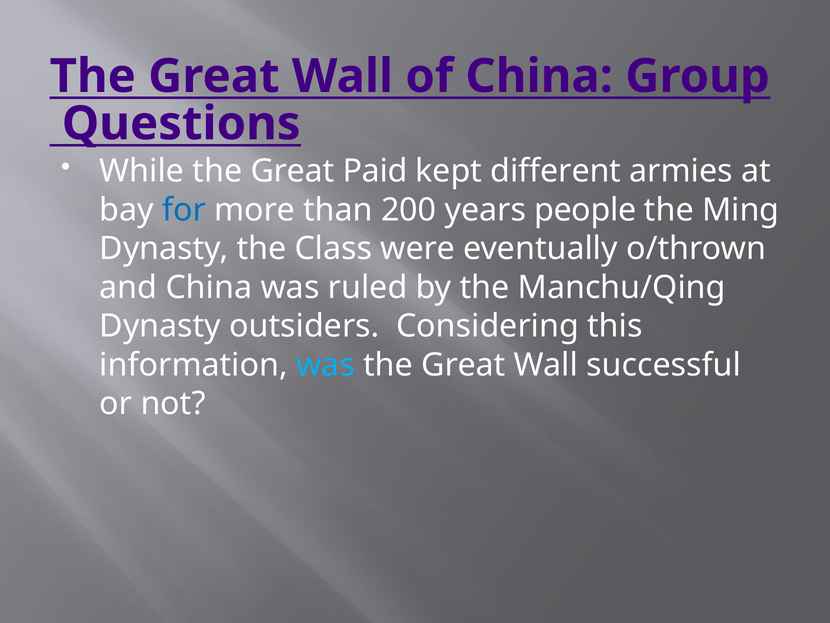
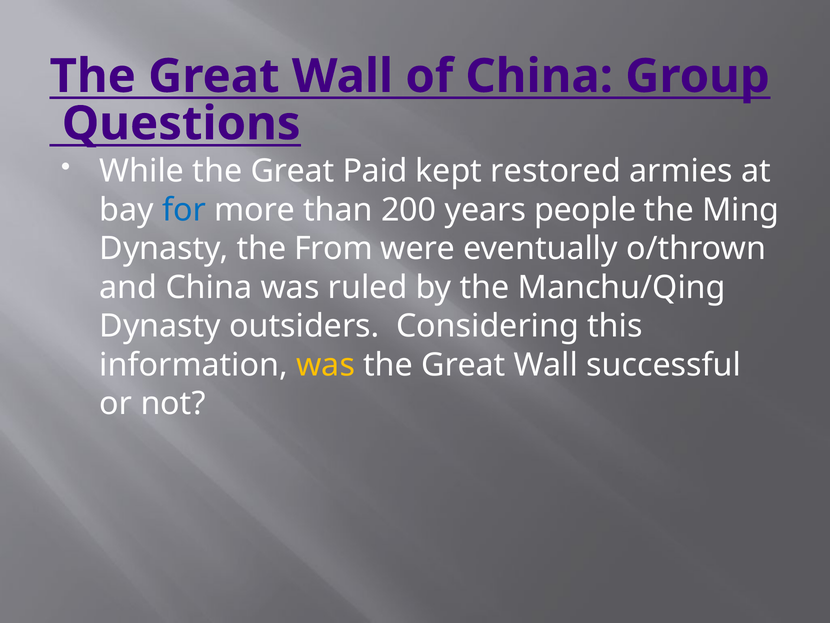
different: different -> restored (556, 171)
Class: Class -> From (333, 248)
was colour: light blue -> yellow (326, 365)
